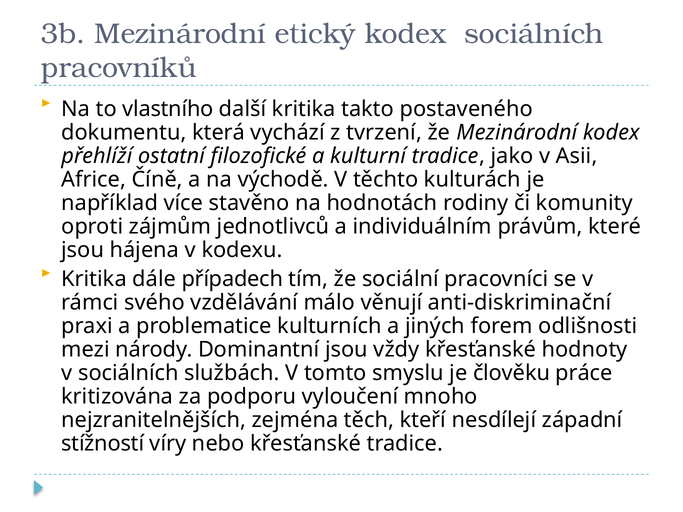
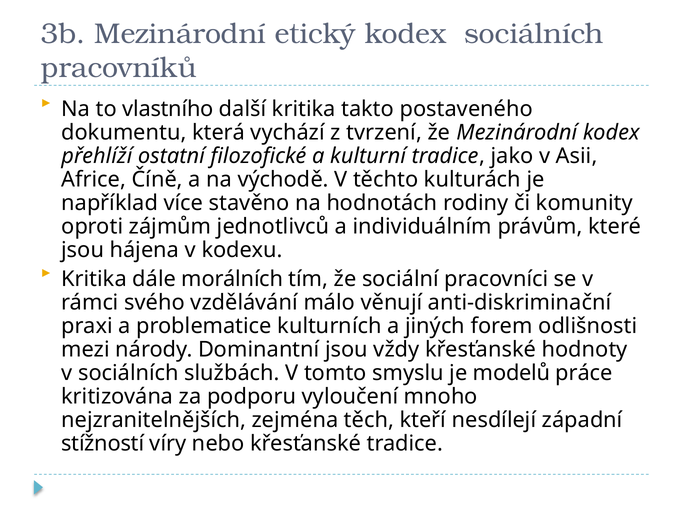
případech: případech -> morálních (232, 279)
člověku: člověku -> modelů (512, 373)
